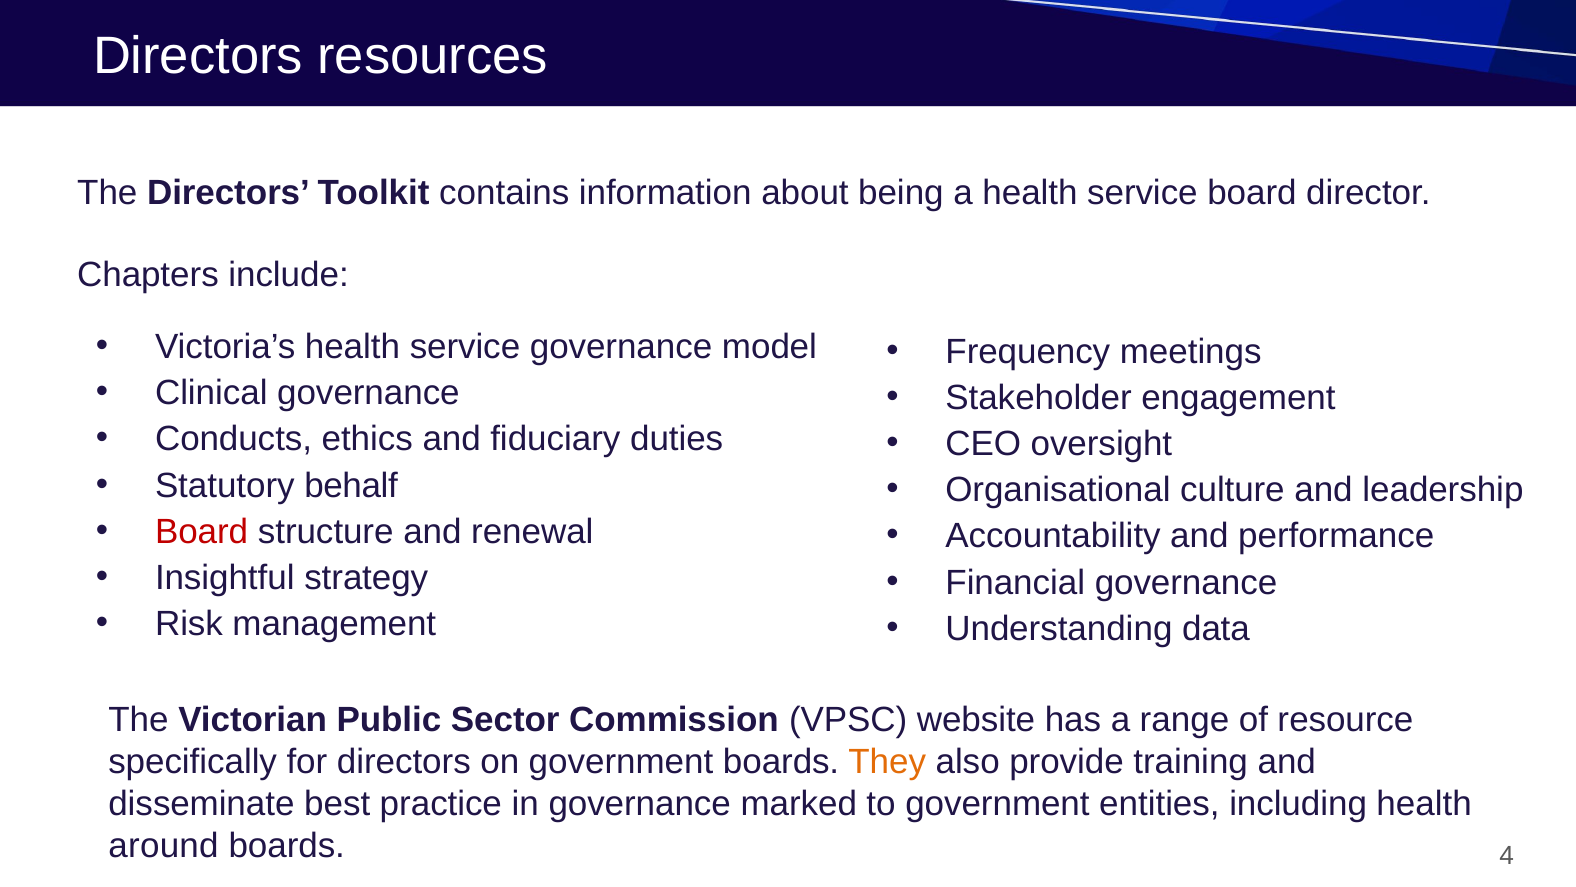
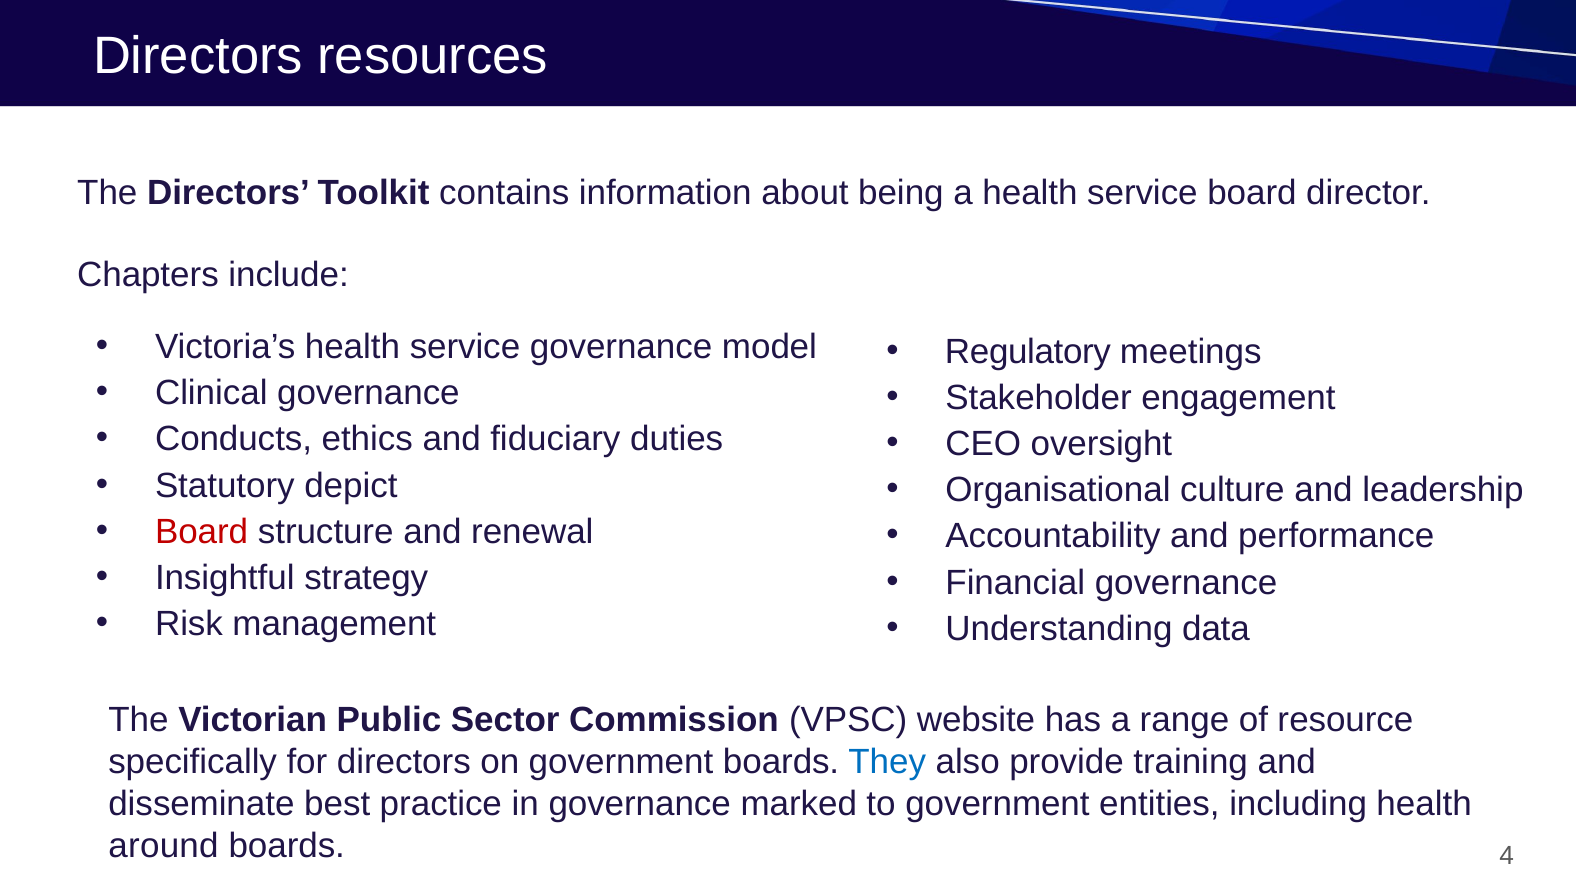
Frequency: Frequency -> Regulatory (1028, 351)
behalf: behalf -> depict (351, 485)
They colour: orange -> blue (887, 762)
